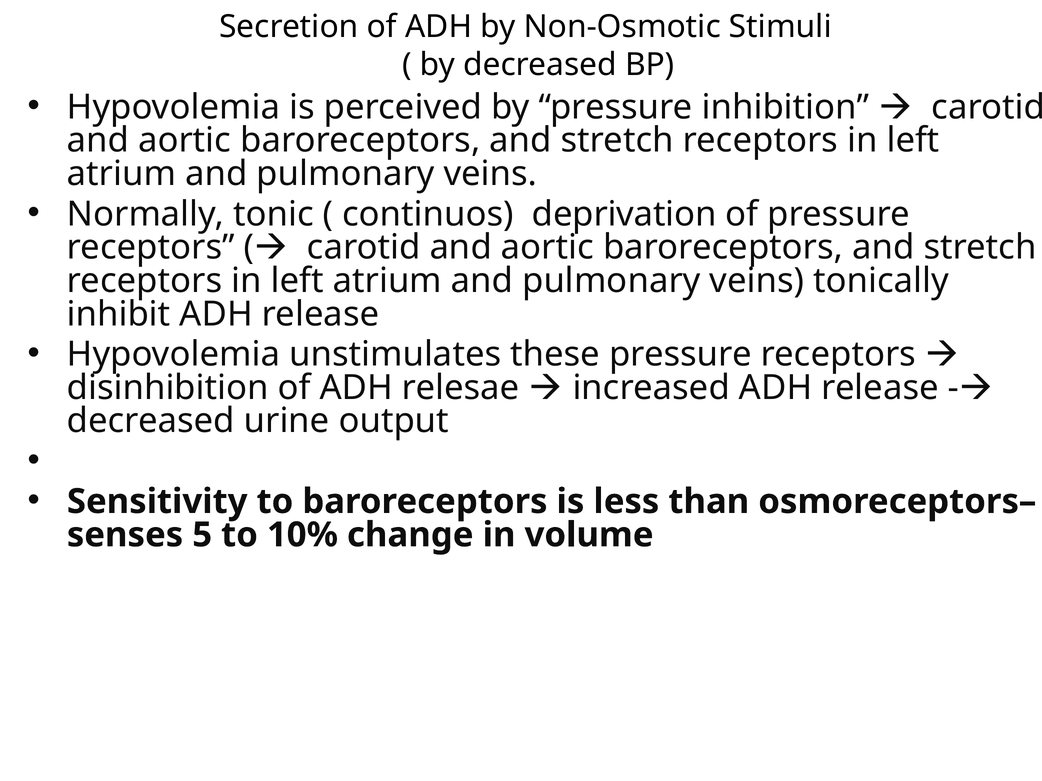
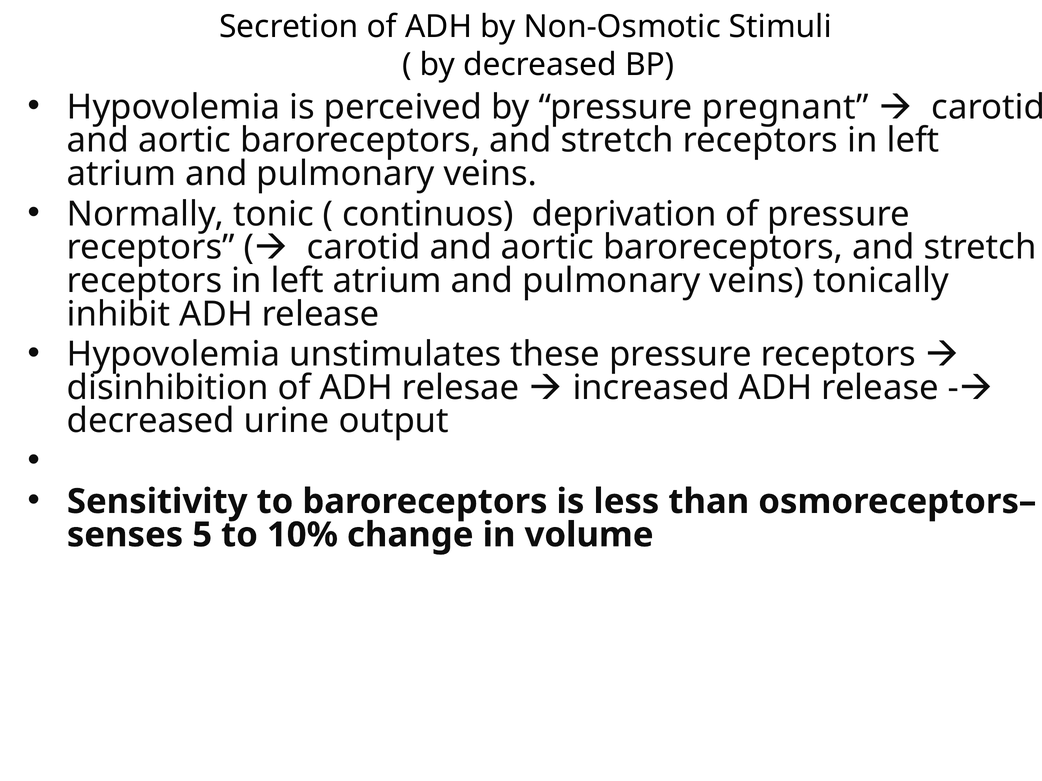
inhibition: inhibition -> pregnant (785, 107)
